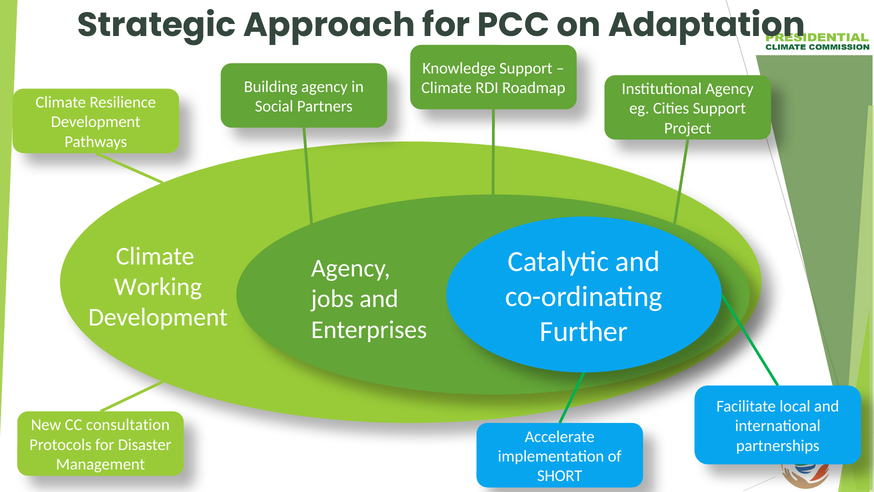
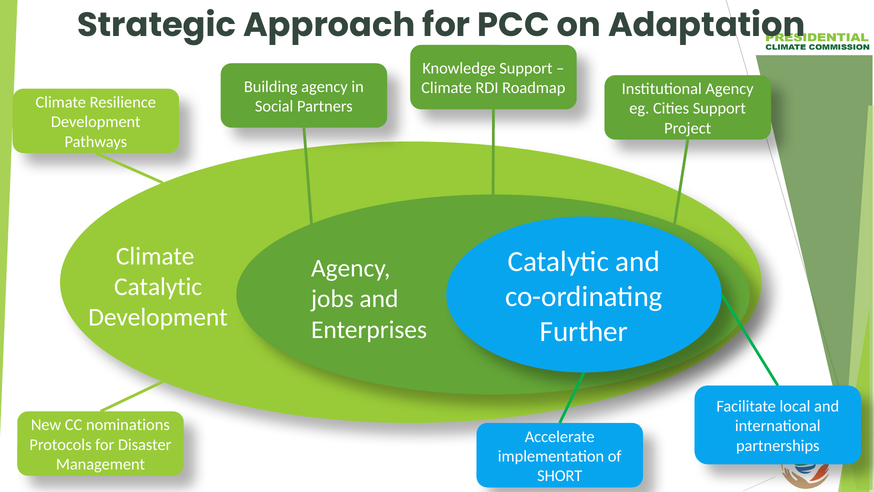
Working: Working -> Catalytic (158, 287)
consultation: consultation -> nominations (128, 425)
